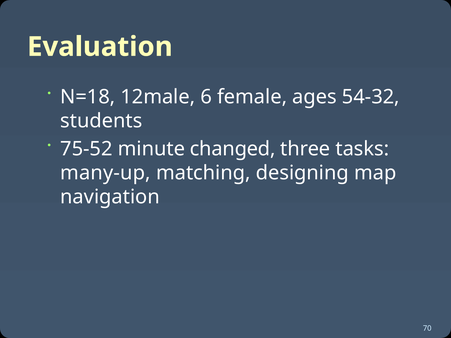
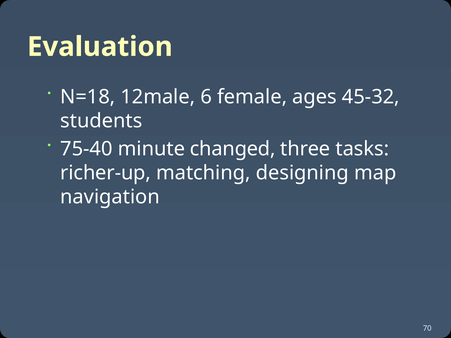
54-32: 54-32 -> 45-32 (371, 97)
75-52: 75-52 -> 75-40 (86, 149)
many-up: many-up -> richer-up (106, 173)
